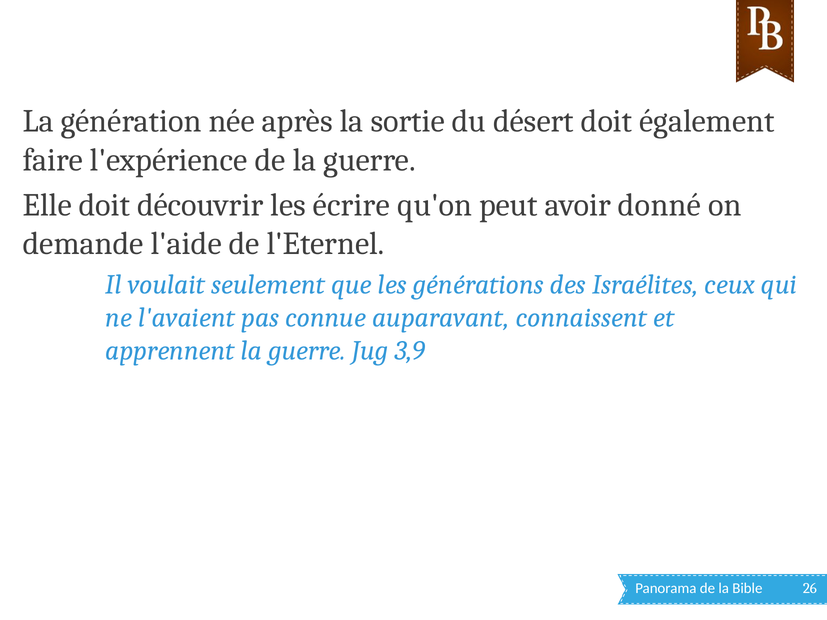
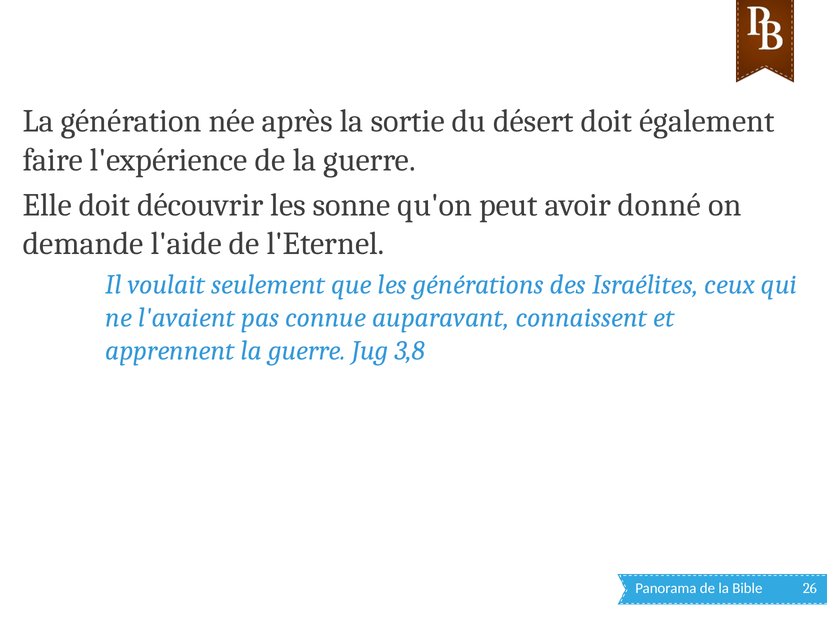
écrire: écrire -> sonne (352, 205)
3,9: 3,9 -> 3,8 (410, 351)
